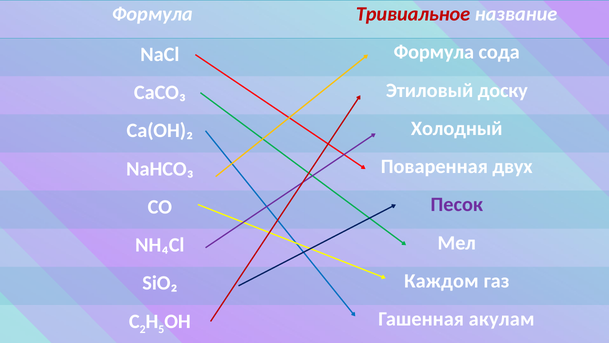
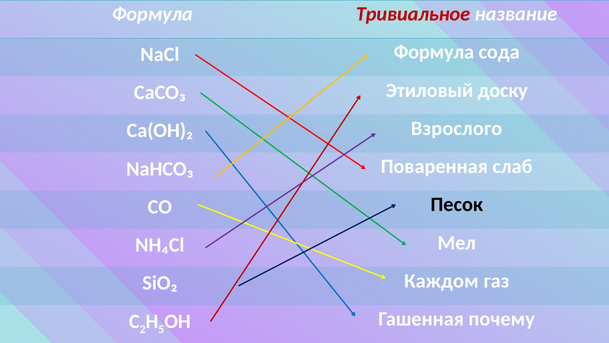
Холодный: Холодный -> Взрослого (457, 128)
двух: двух -> слаб (512, 166)
Песок colour: purple -> black (457, 204)
акулам: акулам -> почему (502, 319)
